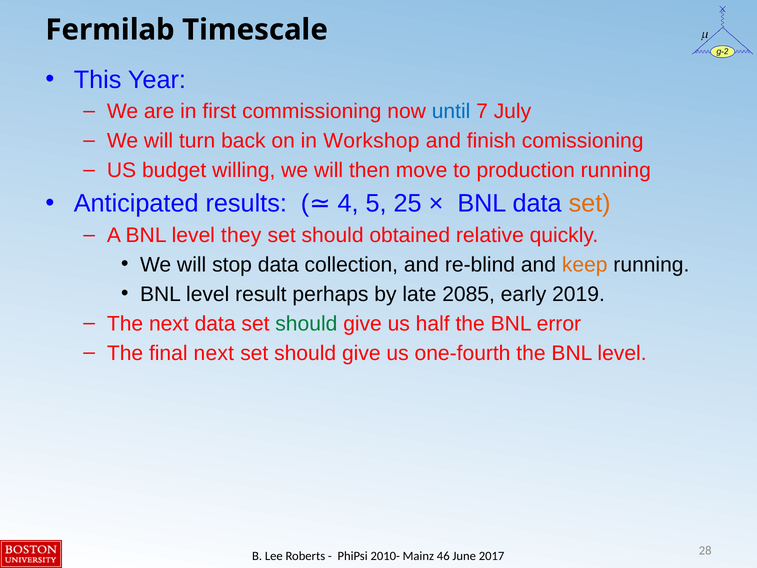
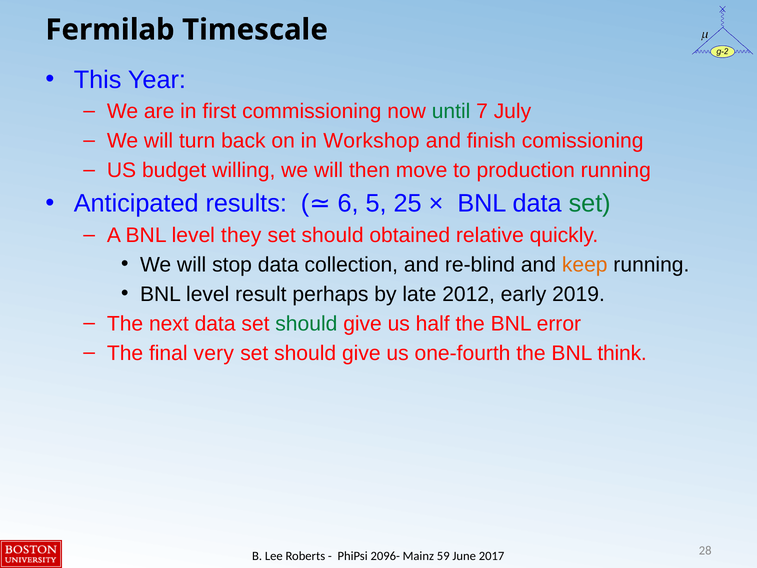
until colour: blue -> green (451, 111)
4: 4 -> 6 (348, 203)
set colour: orange -> green (590, 203)
2085: 2085 -> 2012 (469, 294)
final next: next -> very (214, 353)
the BNL level: level -> think (622, 353)
2010-: 2010- -> 2096- (385, 556)
46: 46 -> 59 (443, 556)
